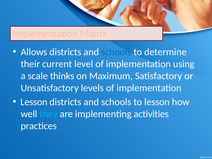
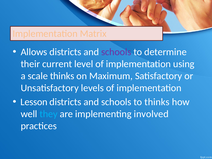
schools colour: blue -> purple (116, 52)
to lesson: lesson -> thinks (157, 102)
activities: activities -> involved (151, 114)
